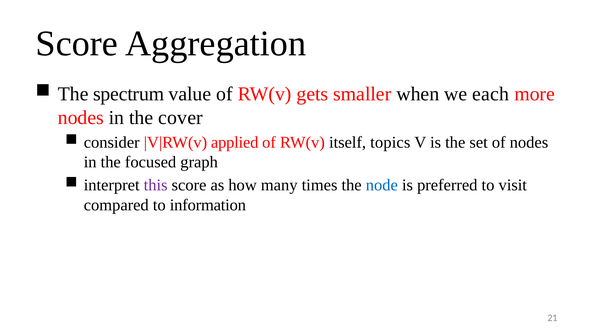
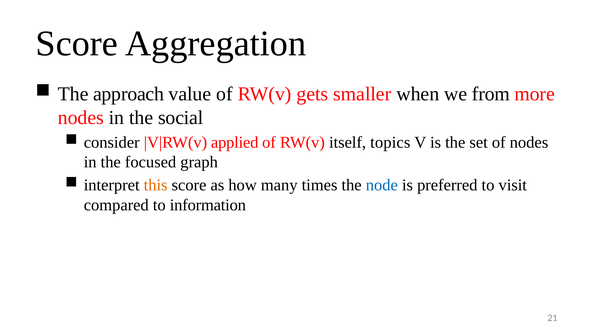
spectrum: spectrum -> approach (129, 94)
each: each -> from (491, 94)
cover: cover -> social (181, 118)
this colour: purple -> orange (156, 185)
